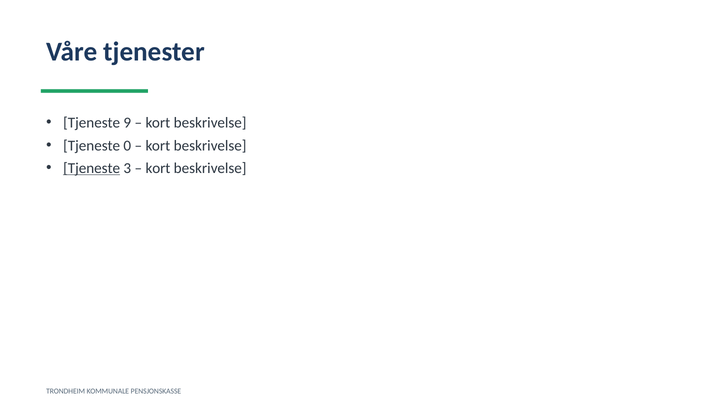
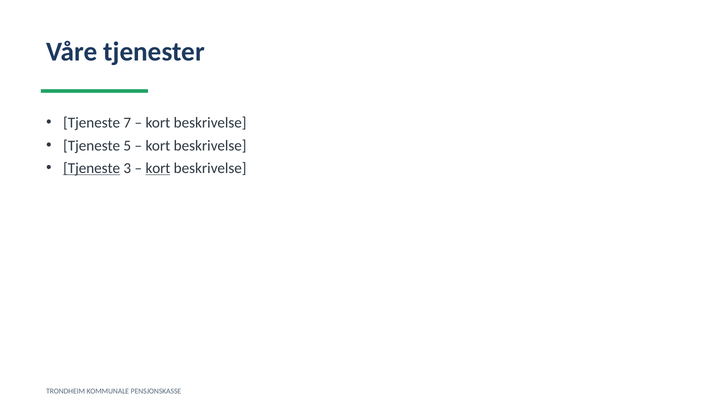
9: 9 -> 7 (127, 123)
0: 0 -> 5 (127, 146)
kort underline: none -> present (158, 168)
